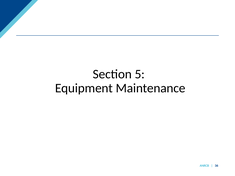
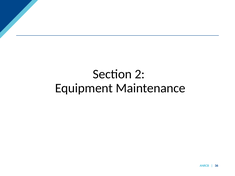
5: 5 -> 2 (140, 74)
